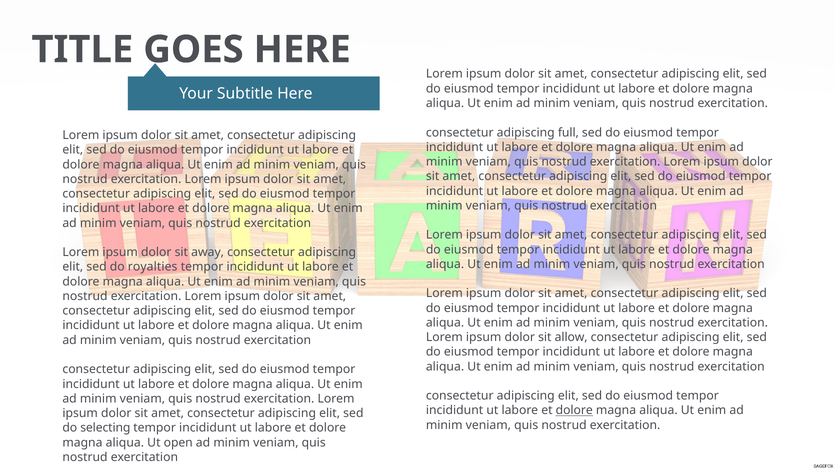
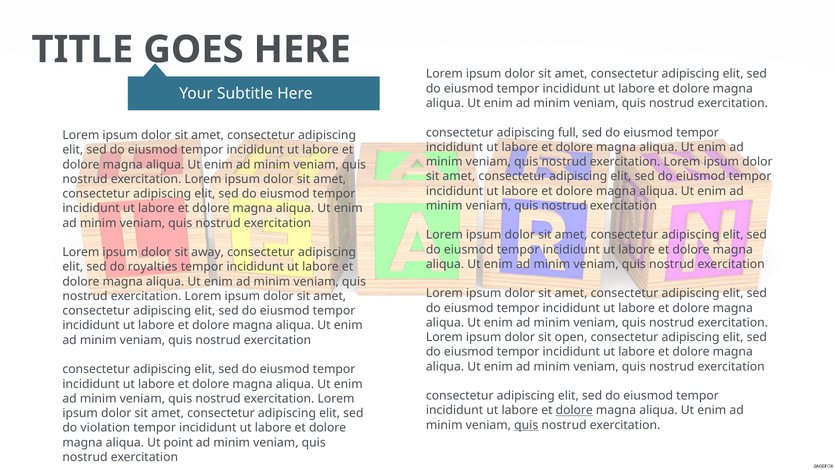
allow: allow -> open (571, 337)
quis underline: none -> present (526, 425)
selecting: selecting -> violation (105, 428)
open: open -> point (178, 442)
